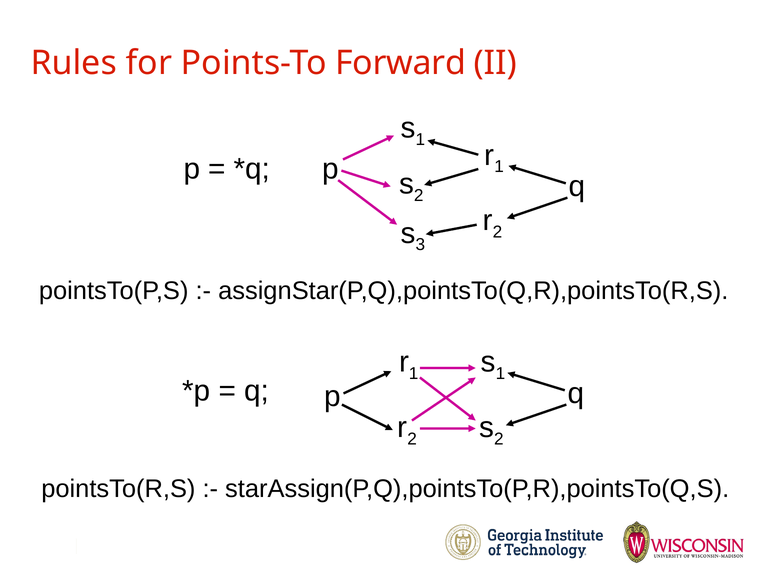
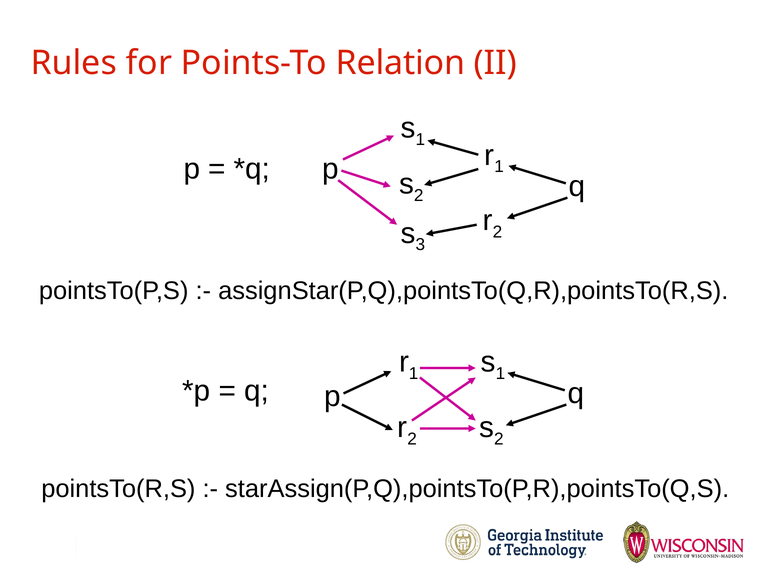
Forward: Forward -> Relation (400, 63)
